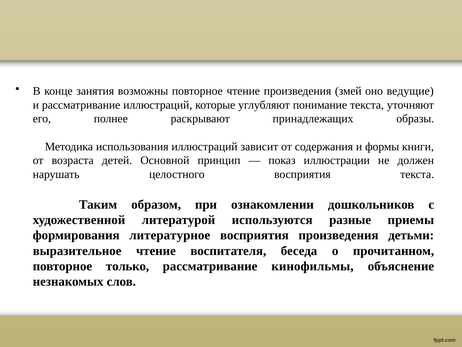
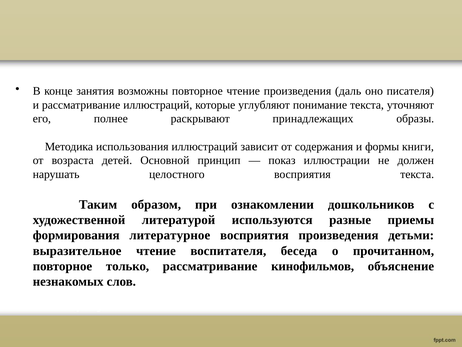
змей: змей -> даль (348, 91)
ведущие: ведущие -> писателя (410, 91)
кинофильмы: кинофильмы -> кинофильмов (313, 266)
